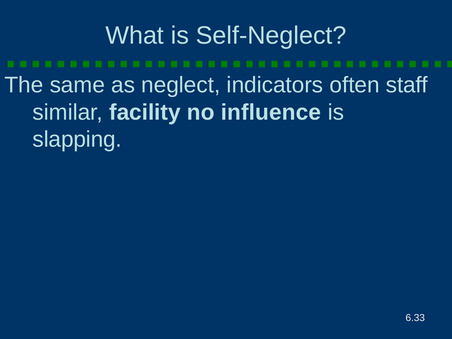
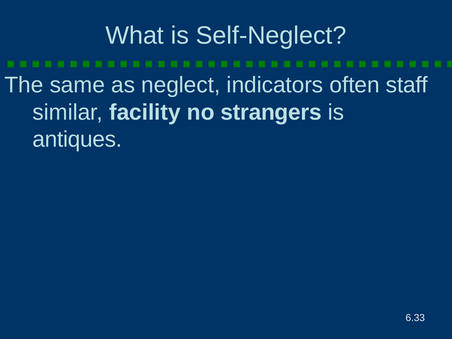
influence: influence -> strangers (271, 112)
slapping: slapping -> antiques (77, 139)
